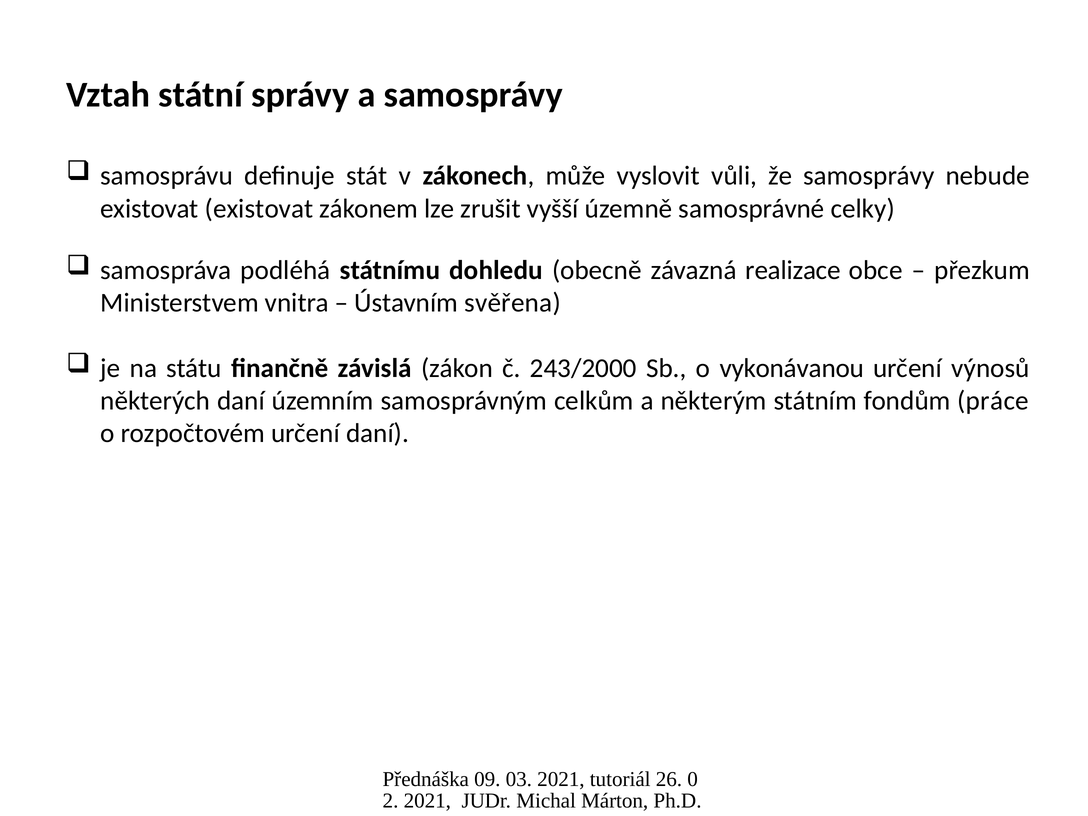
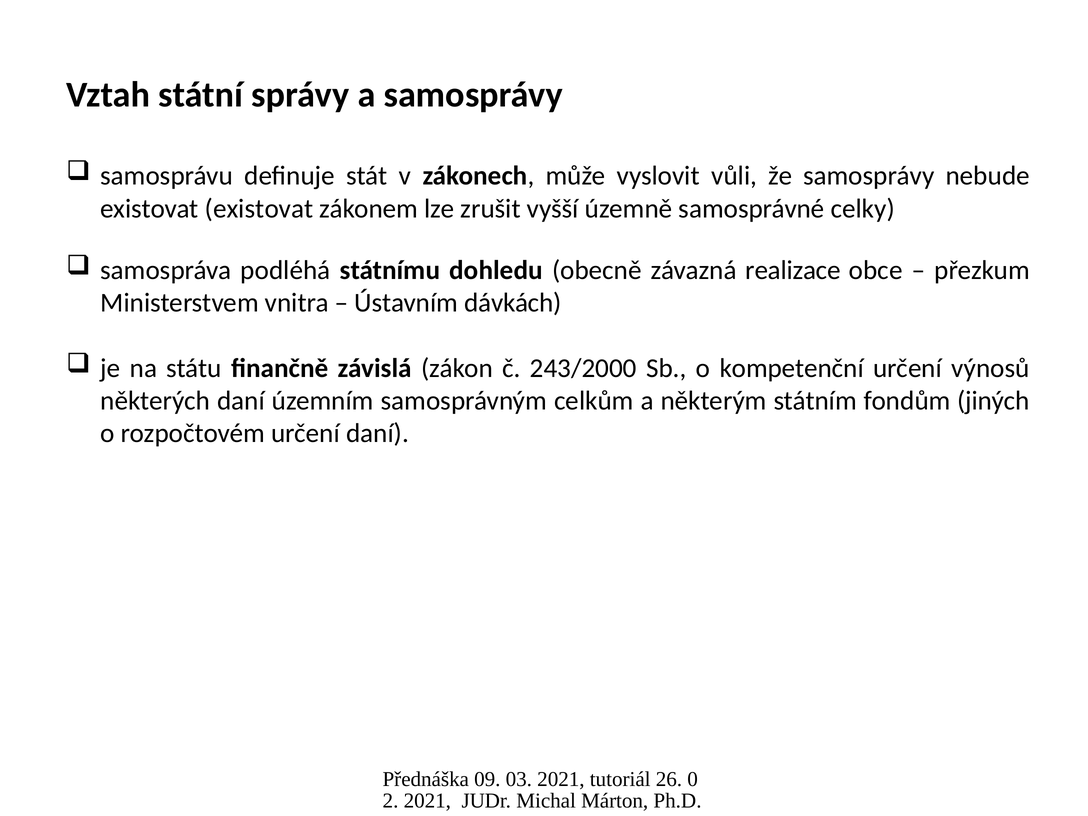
svěřena: svěřena -> dávkách (513, 303)
vykonávanou: vykonávanou -> kompetenční (792, 368)
práce: práce -> jiných (993, 401)
